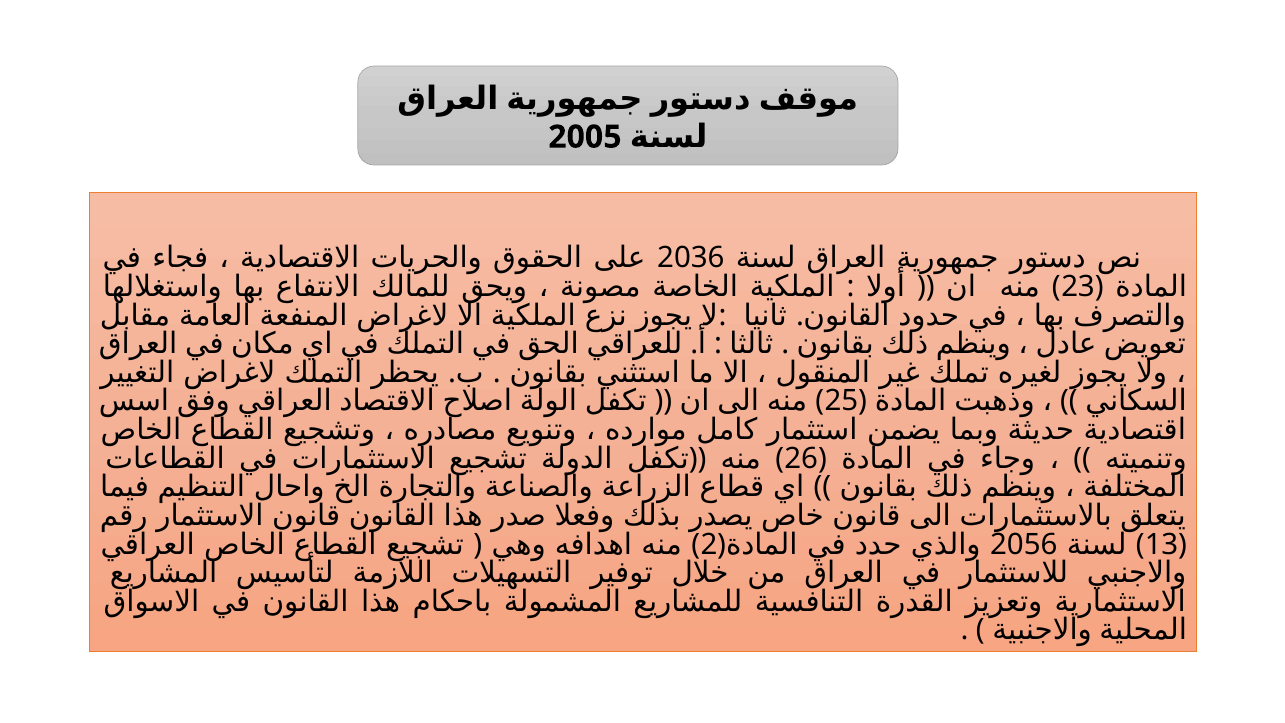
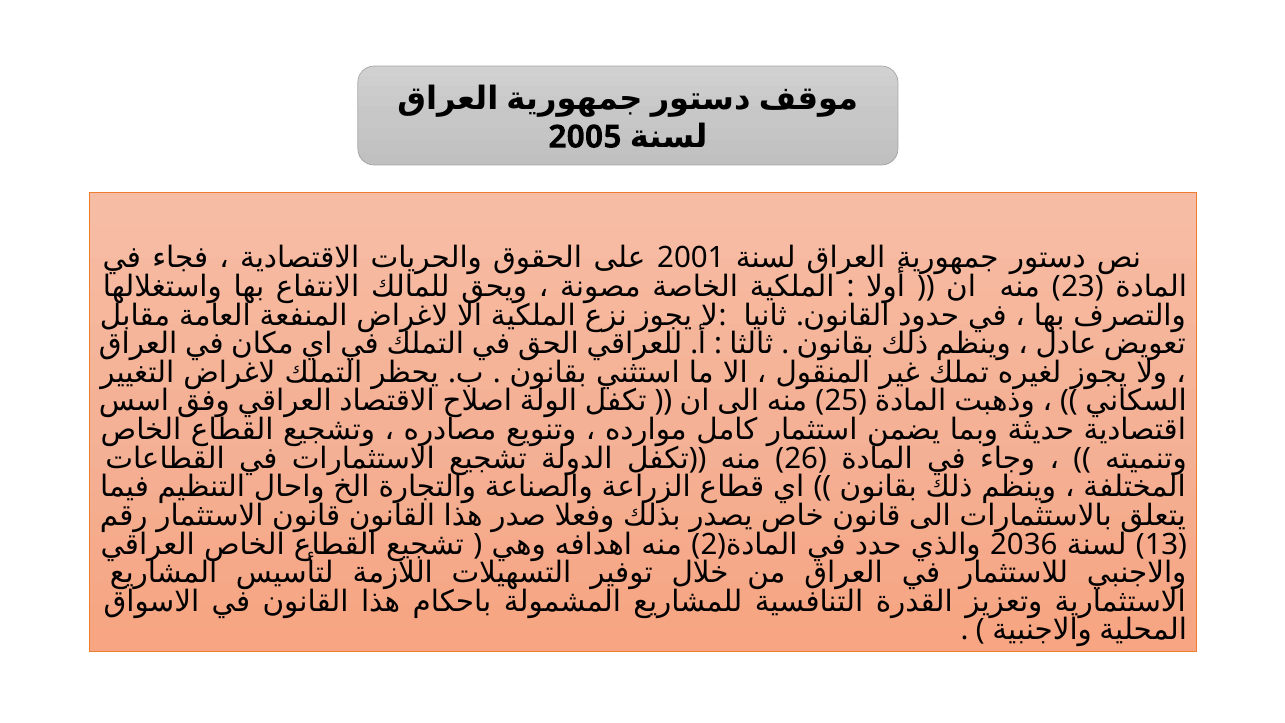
2036: 2036 -> 2001 (691, 258)
2056: 2056 -> 2036 (1024, 544)
